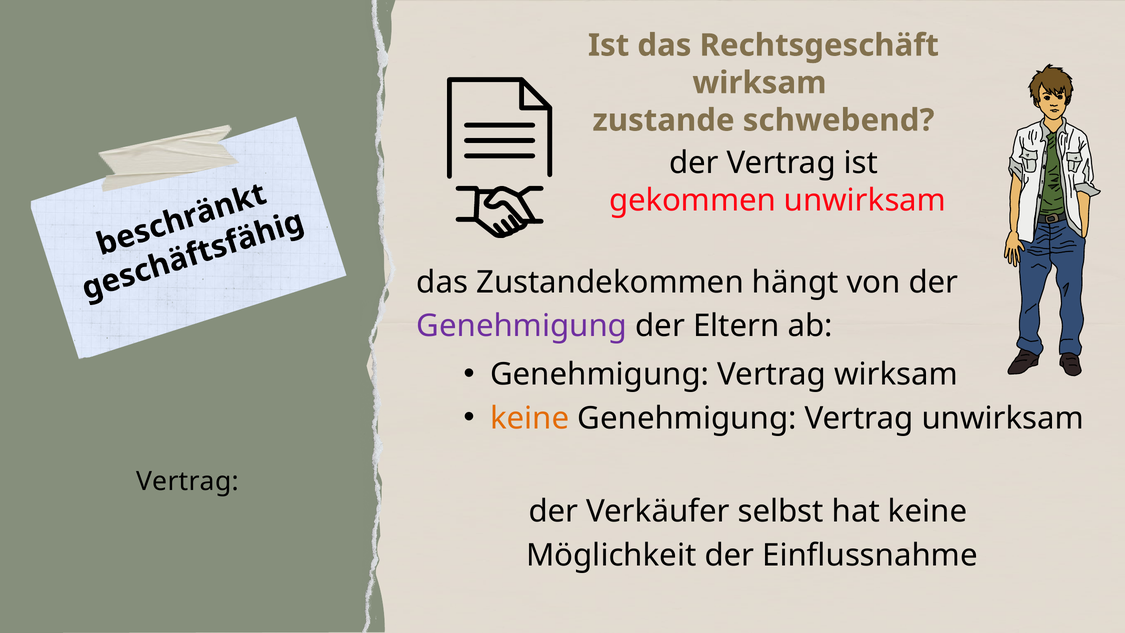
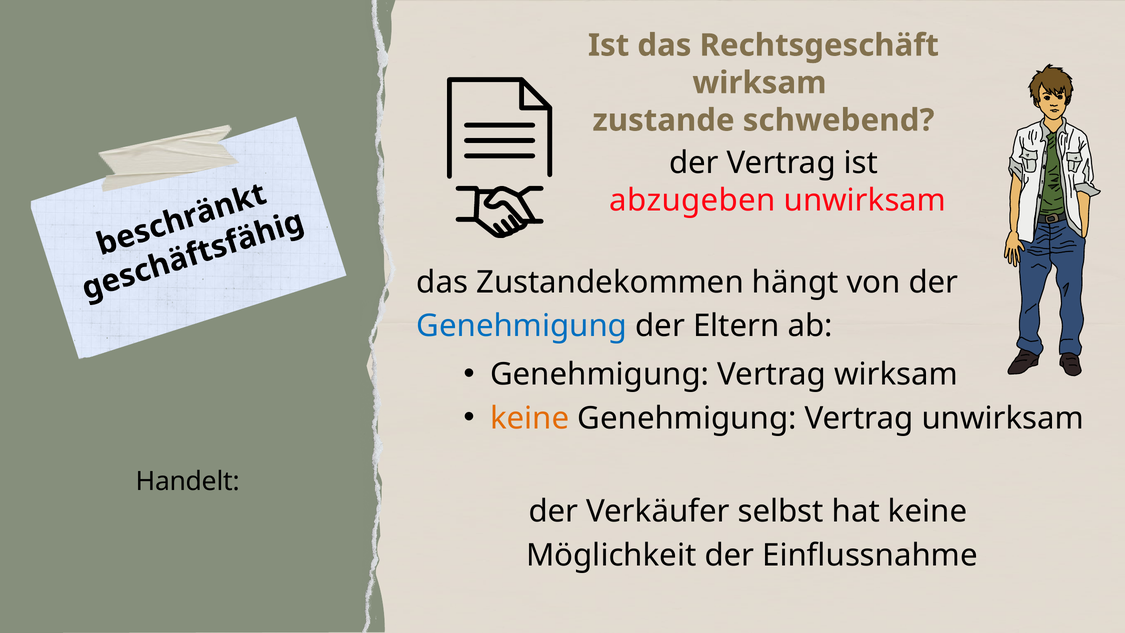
gekommen: gekommen -> abzugeben (692, 200)
Genehmigung colour: purple -> blue (522, 326)
Vertrag: Vertrag -> Handelt (188, 481)
